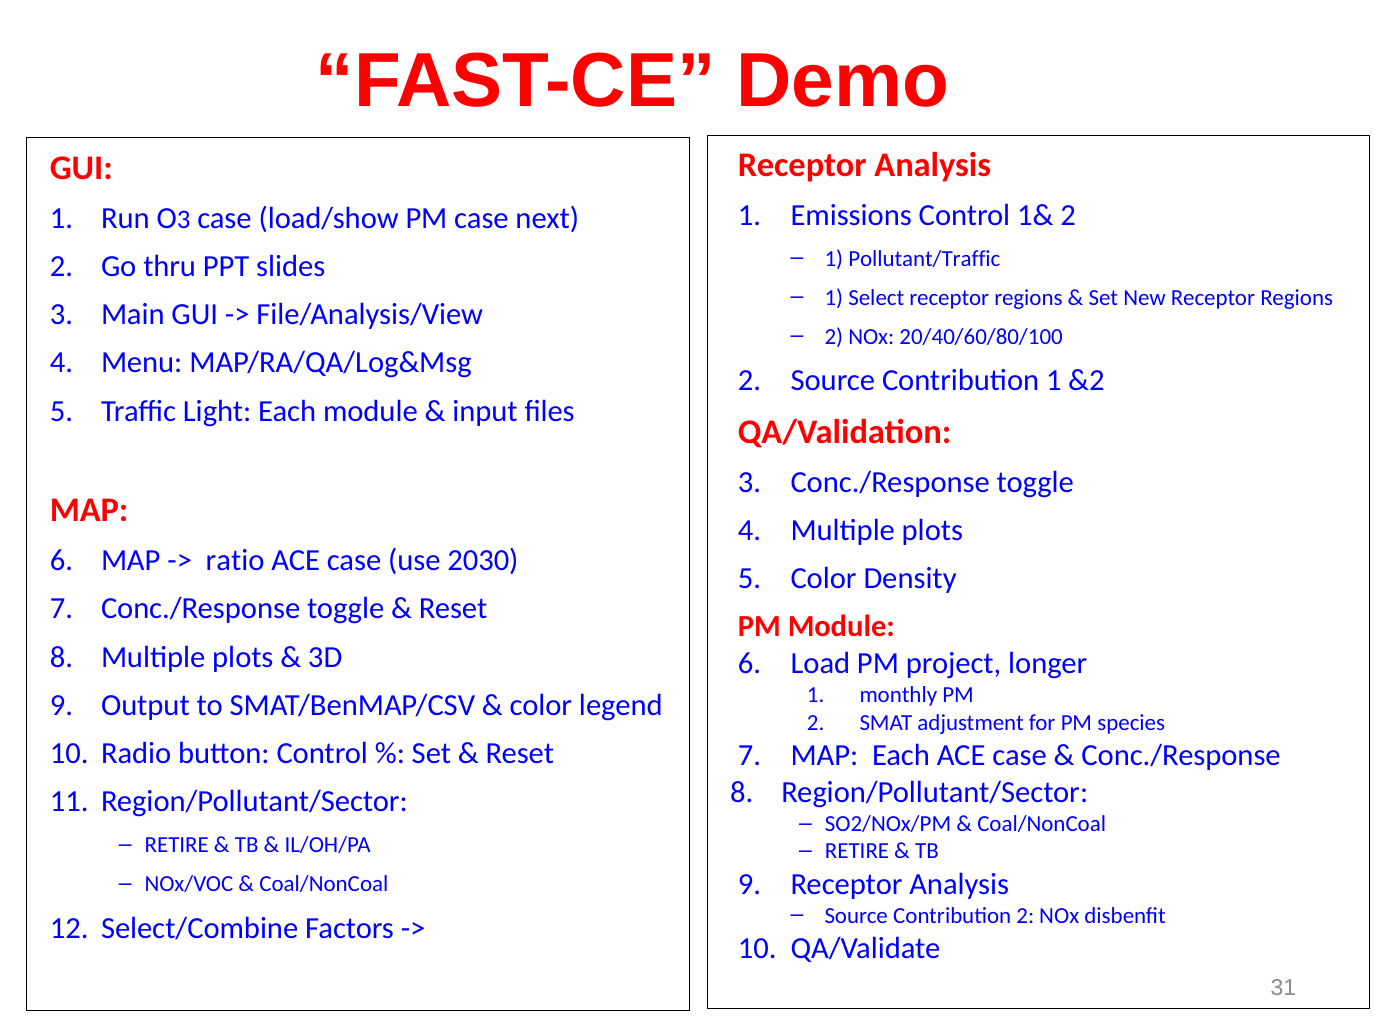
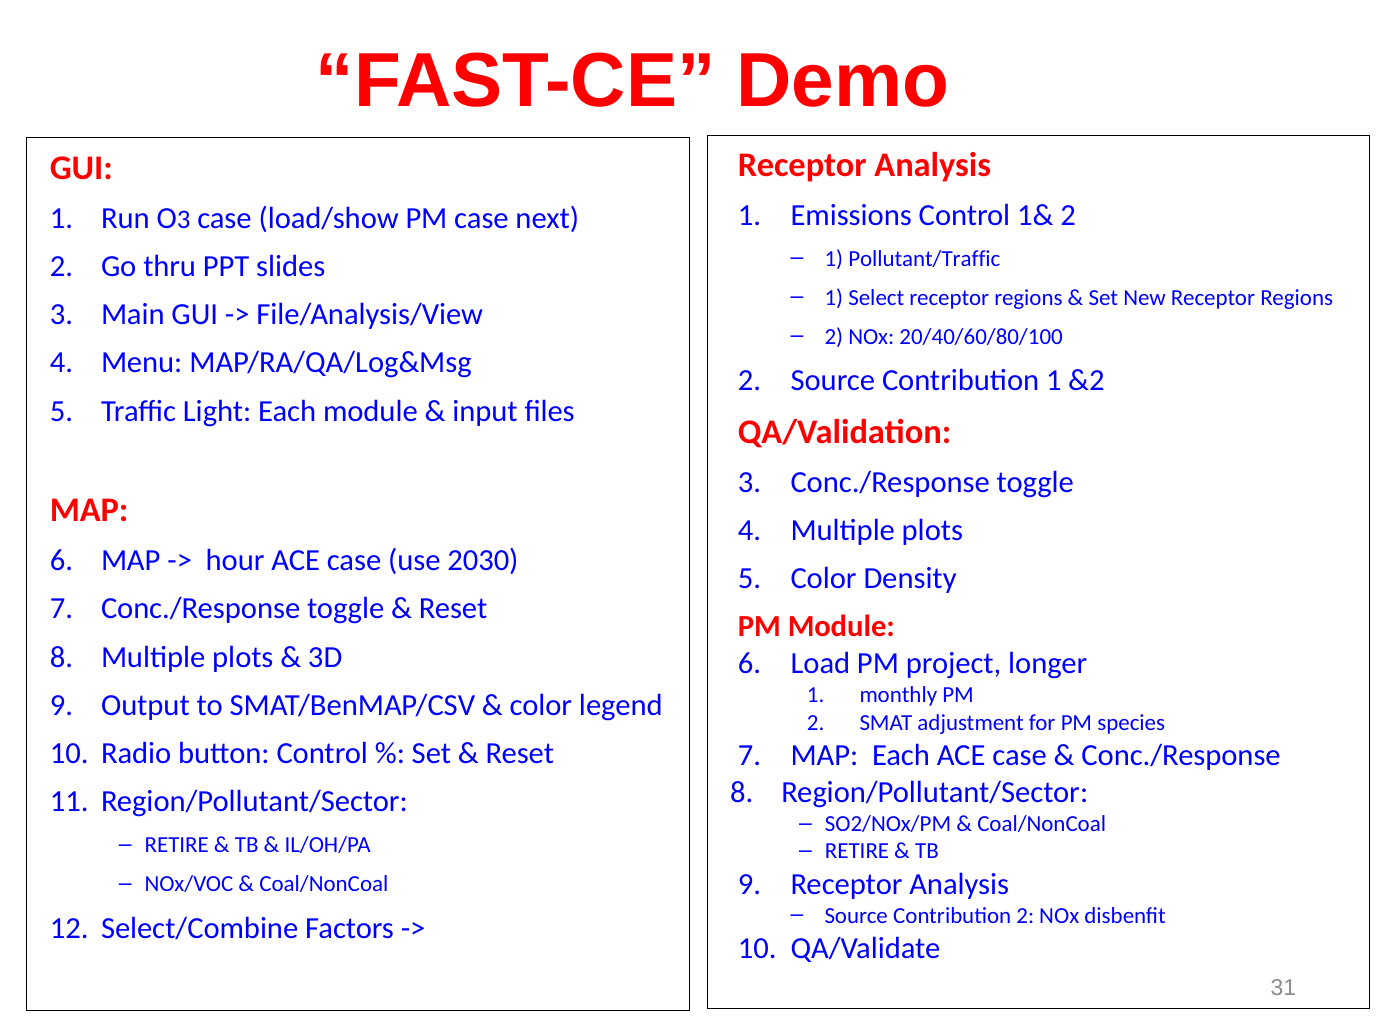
ratio: ratio -> hour (235, 561)
